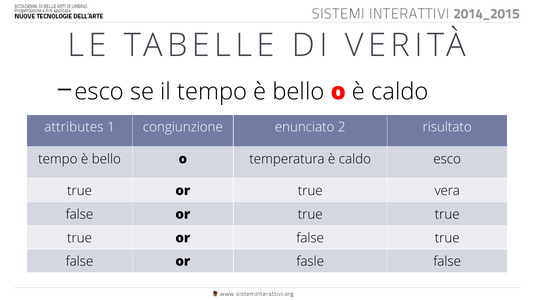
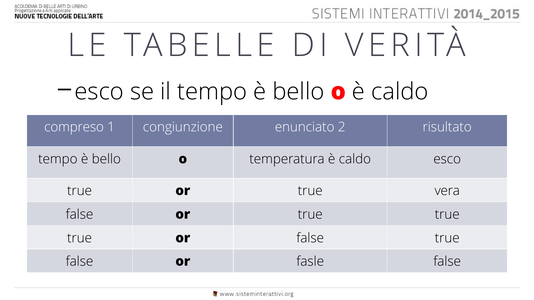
attributes: attributes -> compreso (74, 127)
